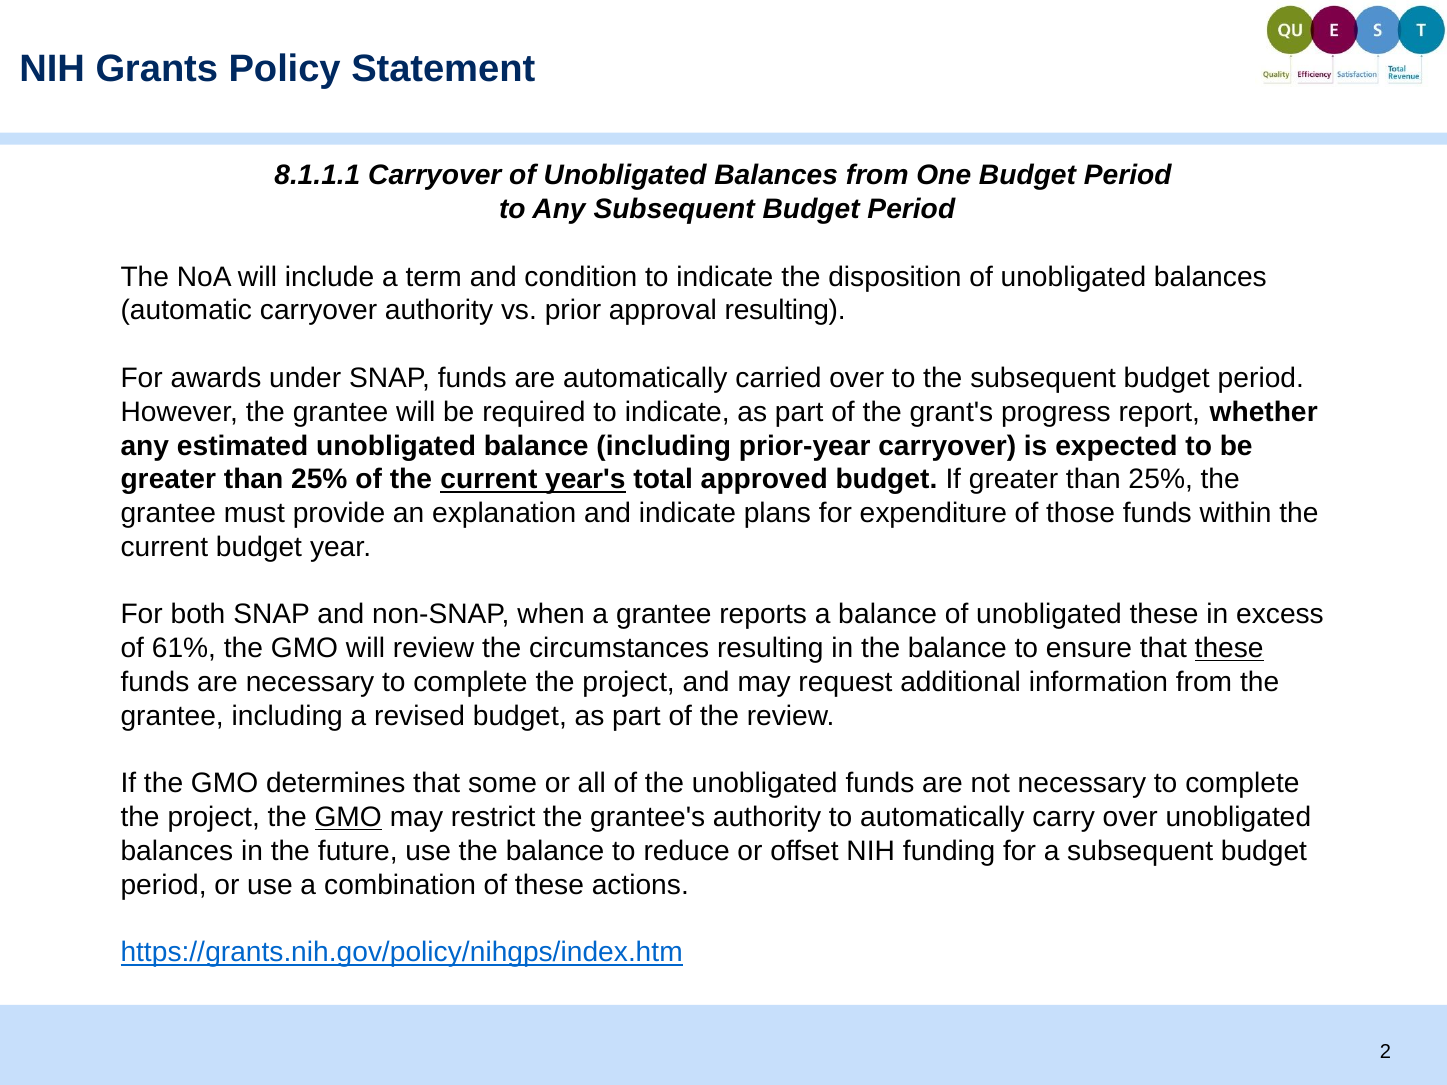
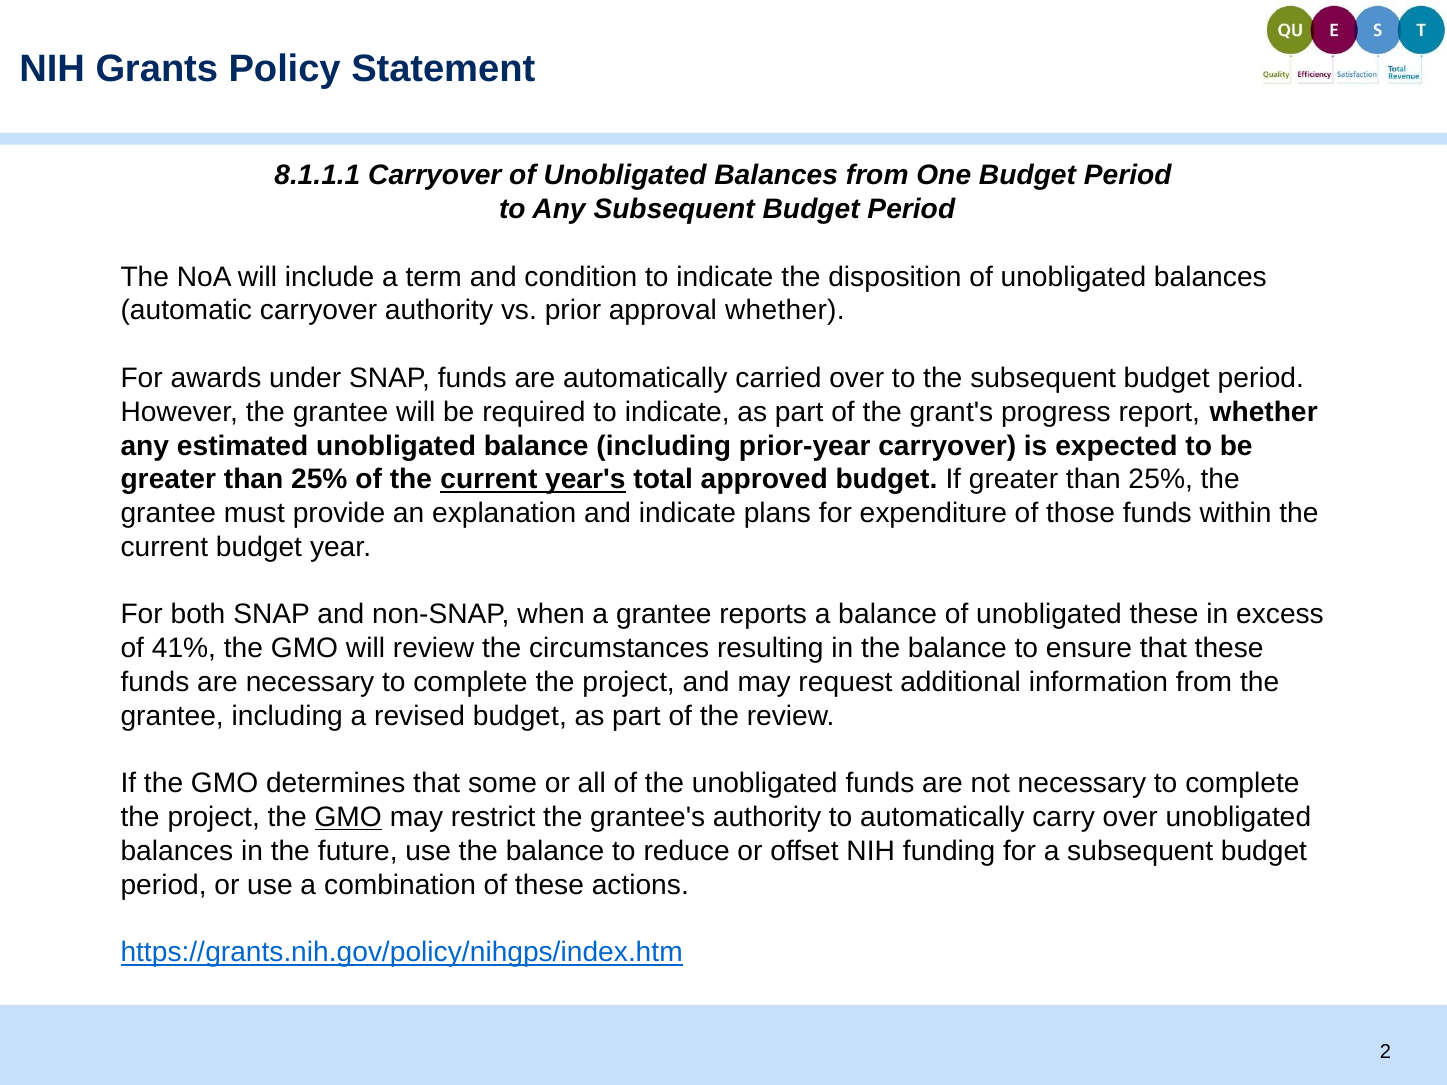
approval resulting: resulting -> whether (785, 311)
61%: 61% -> 41% (184, 649)
these underline: present -> none (1229, 649)
